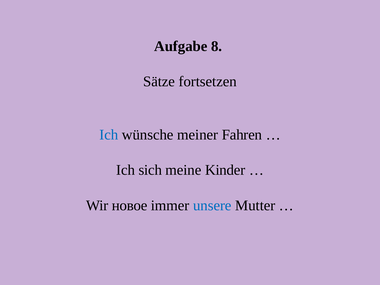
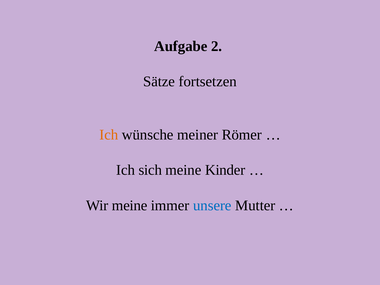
8: 8 -> 2 (217, 46)
Ich colour: blue -> orange (109, 135)
Fahren: Fahren -> Römer (242, 135)
Wir новое: новое -> meine (130, 205)
